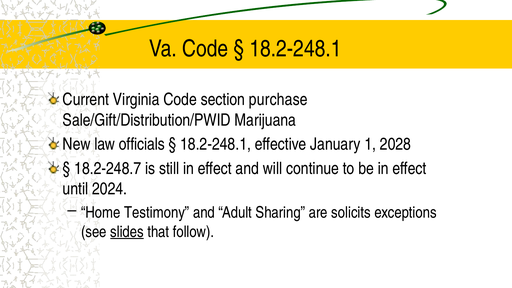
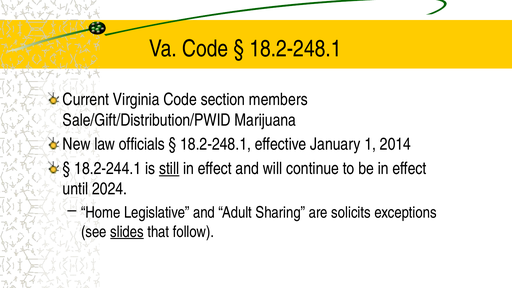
purchase: purchase -> members (278, 100)
2028: 2028 -> 2014 (395, 144)
18.2-248.7: 18.2-248.7 -> 18.2-244.1 (108, 169)
still underline: none -> present (169, 169)
Testimony: Testimony -> Legislative (157, 213)
